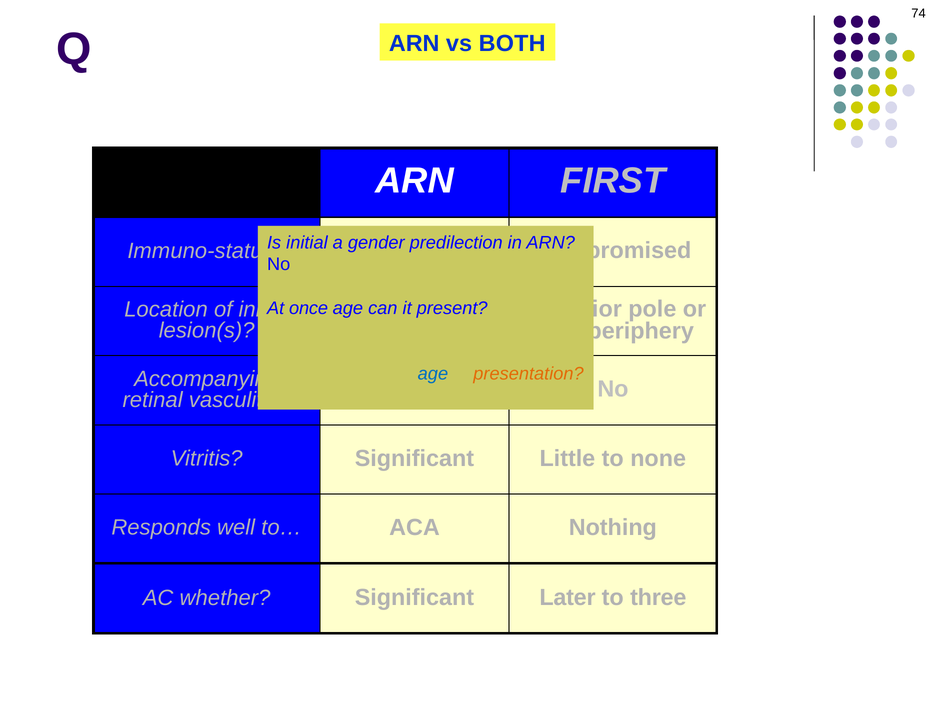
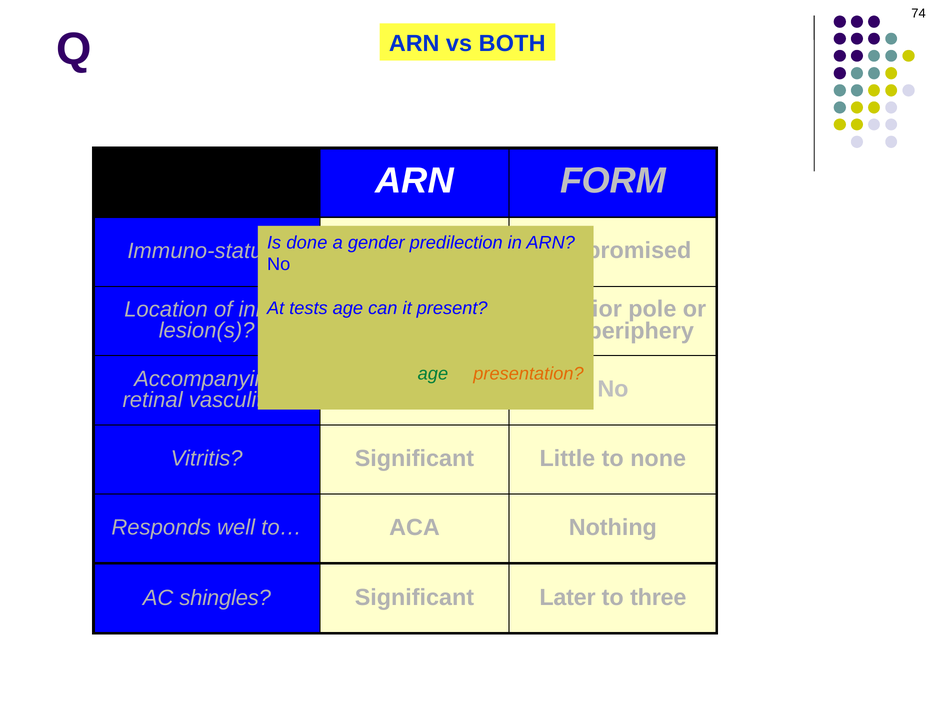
FIRST: FIRST -> FORM (613, 181)
initial: initial -> done (307, 243)
once: once -> tests (308, 308)
age colour: blue -> green (433, 374)
whether: whether -> shingles (225, 598)
